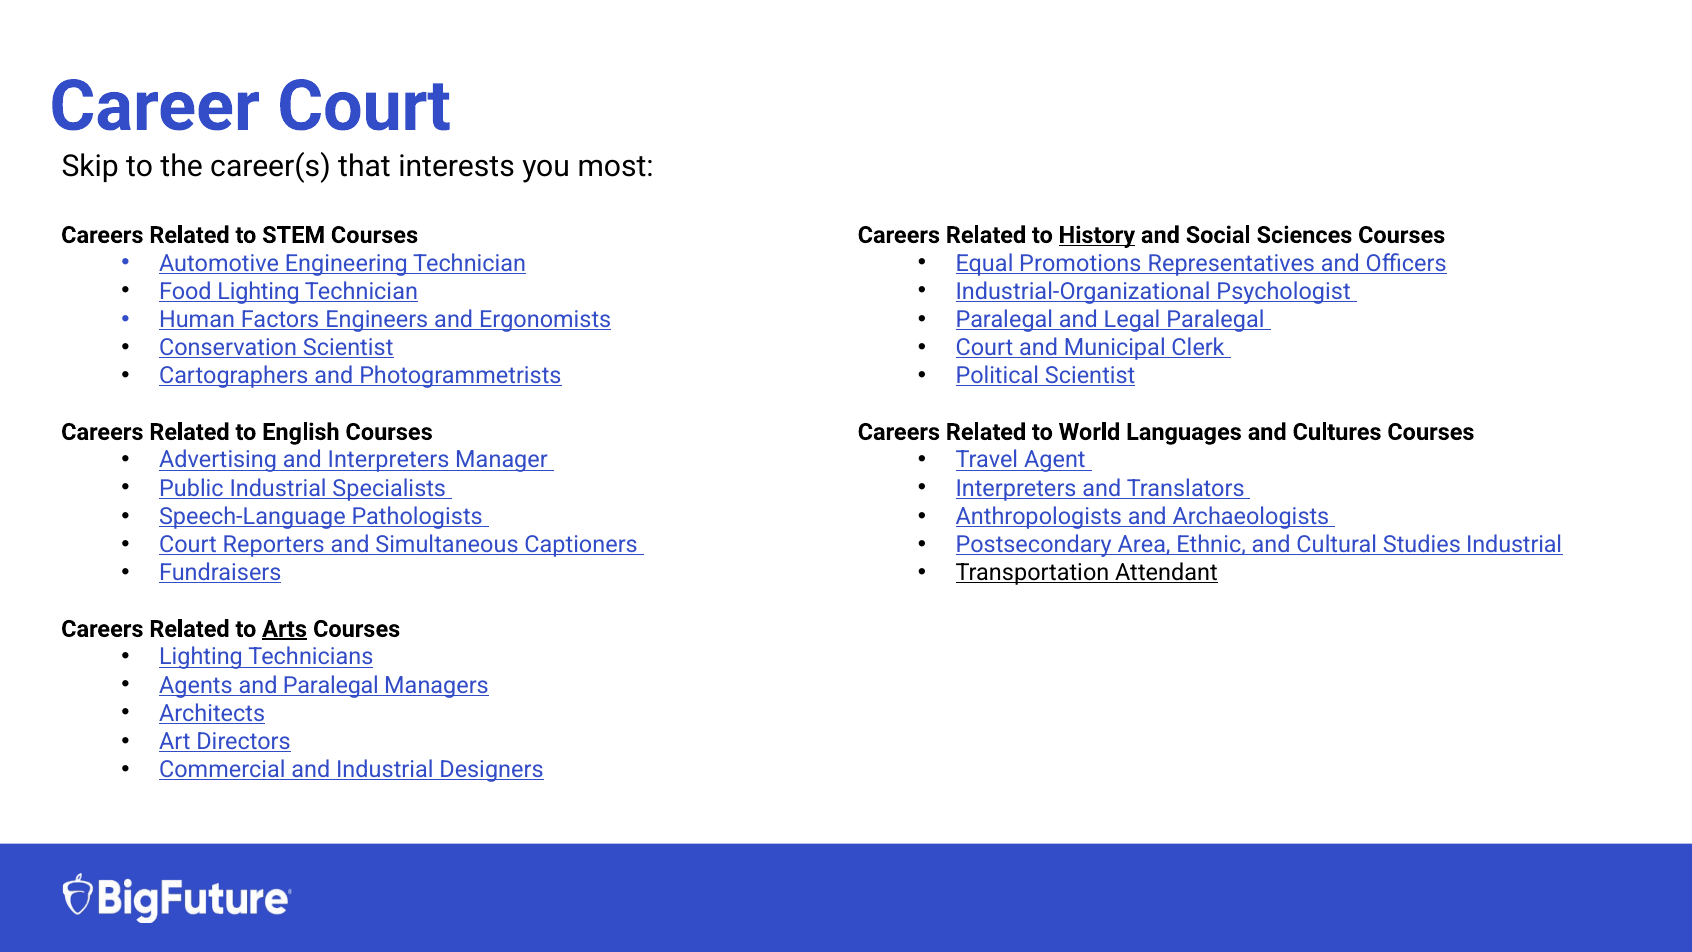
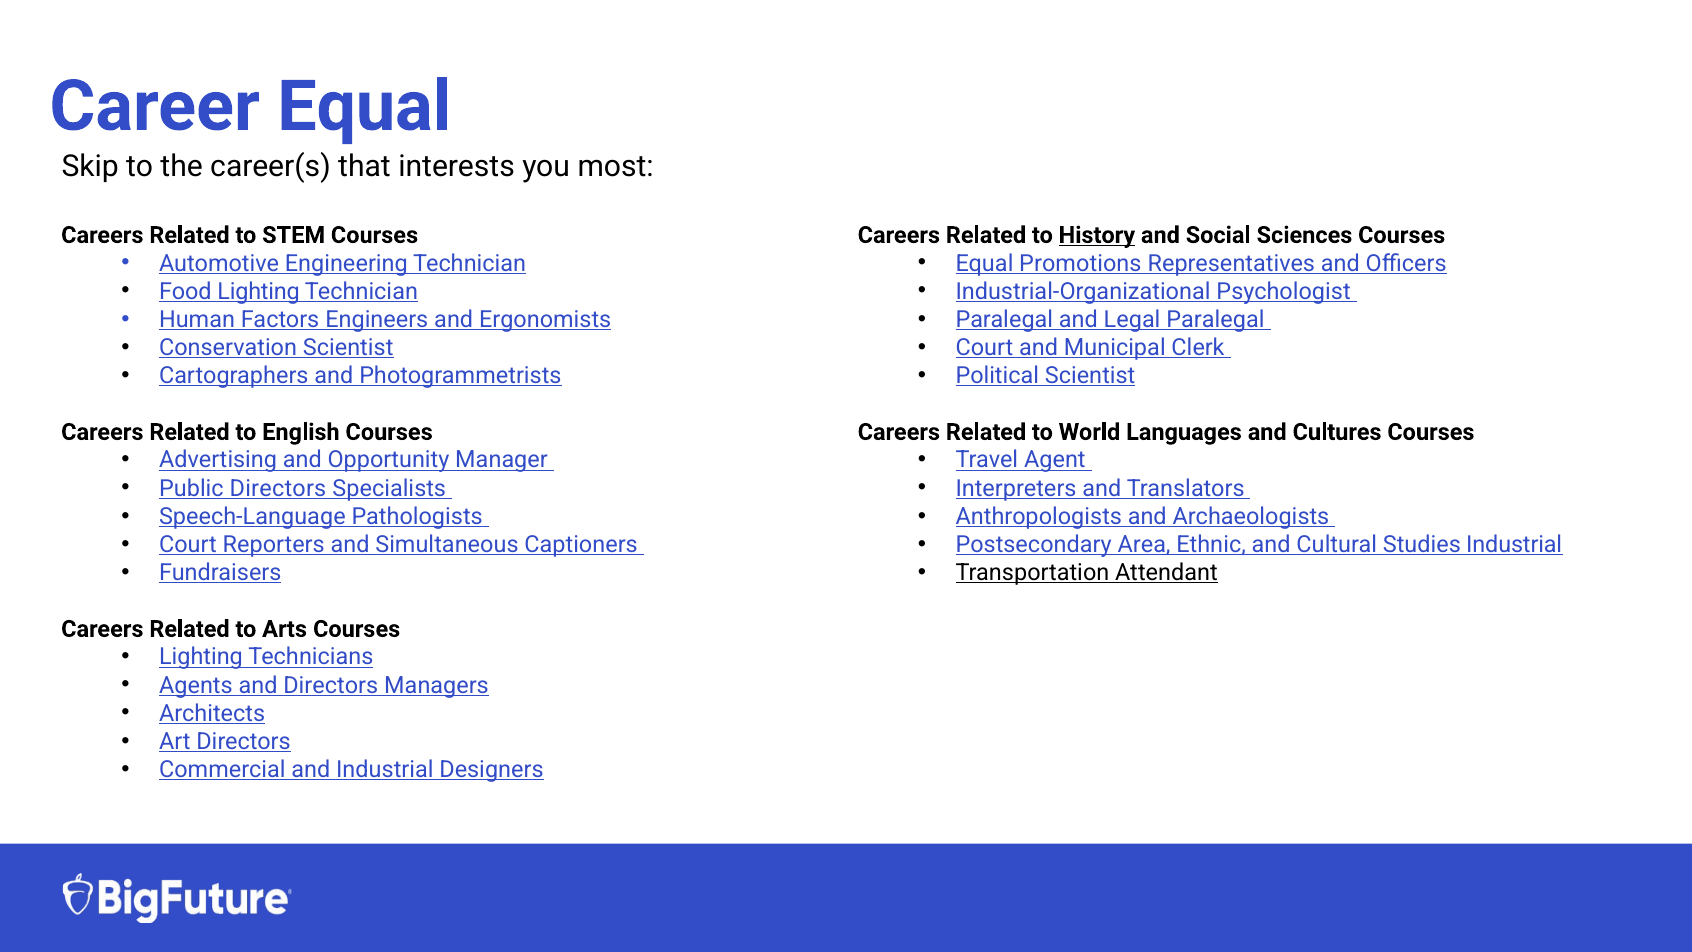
Career Court: Court -> Equal (364, 107)
and Interpreters: Interpreters -> Opportunity (389, 460)
Public Industrial: Industrial -> Directors (278, 488)
Arts underline: present -> none (285, 629)
and Paralegal: Paralegal -> Directors (331, 685)
